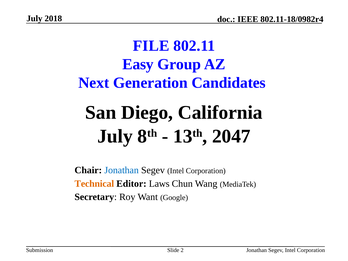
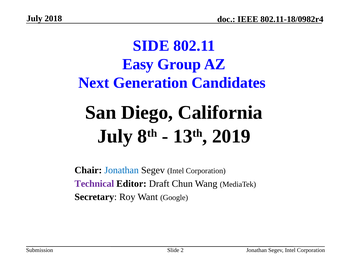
FILE: FILE -> SIDE (151, 46)
2047: 2047 -> 2019 (231, 136)
Technical colour: orange -> purple (94, 184)
Laws: Laws -> Draft (159, 184)
